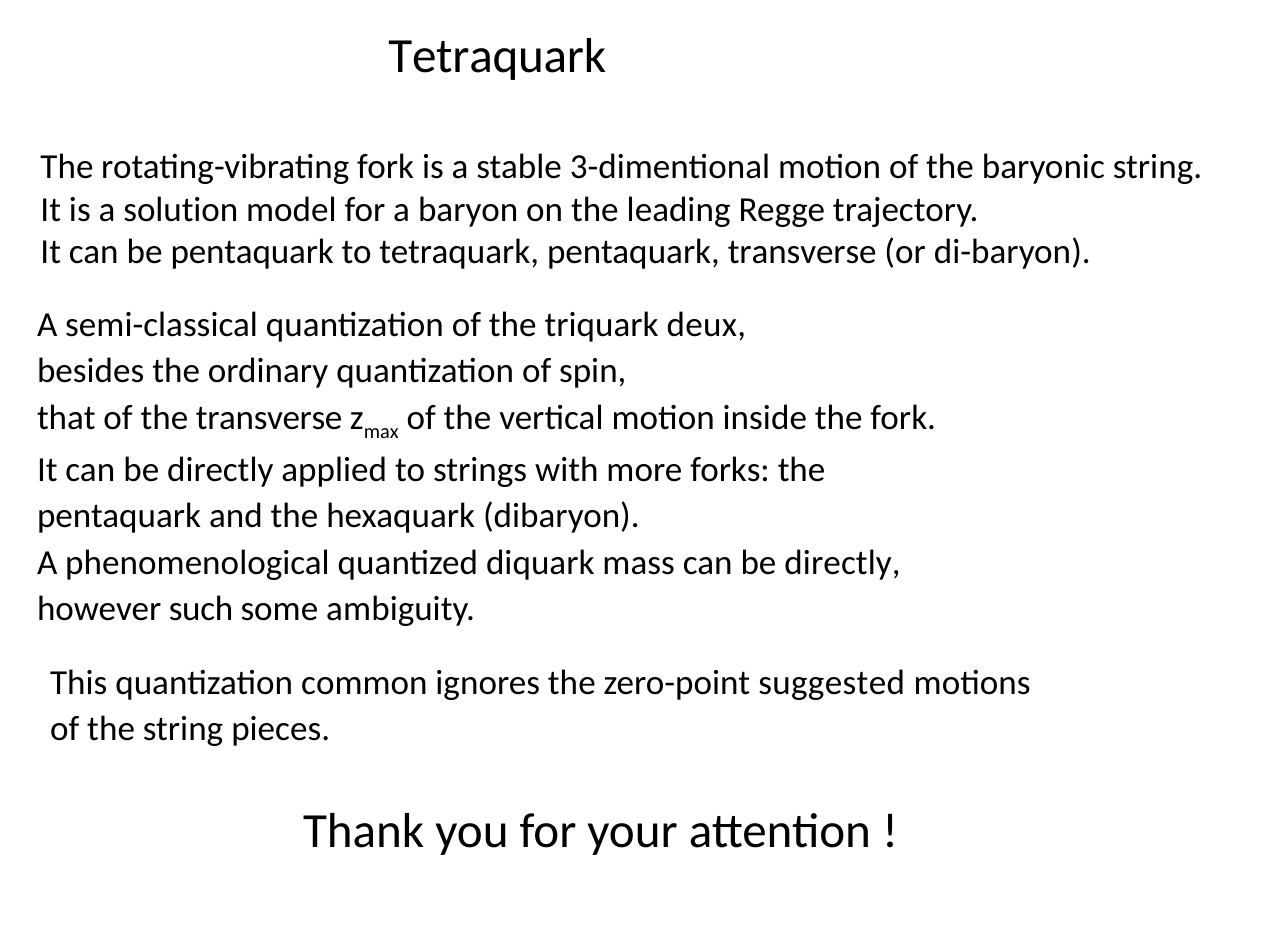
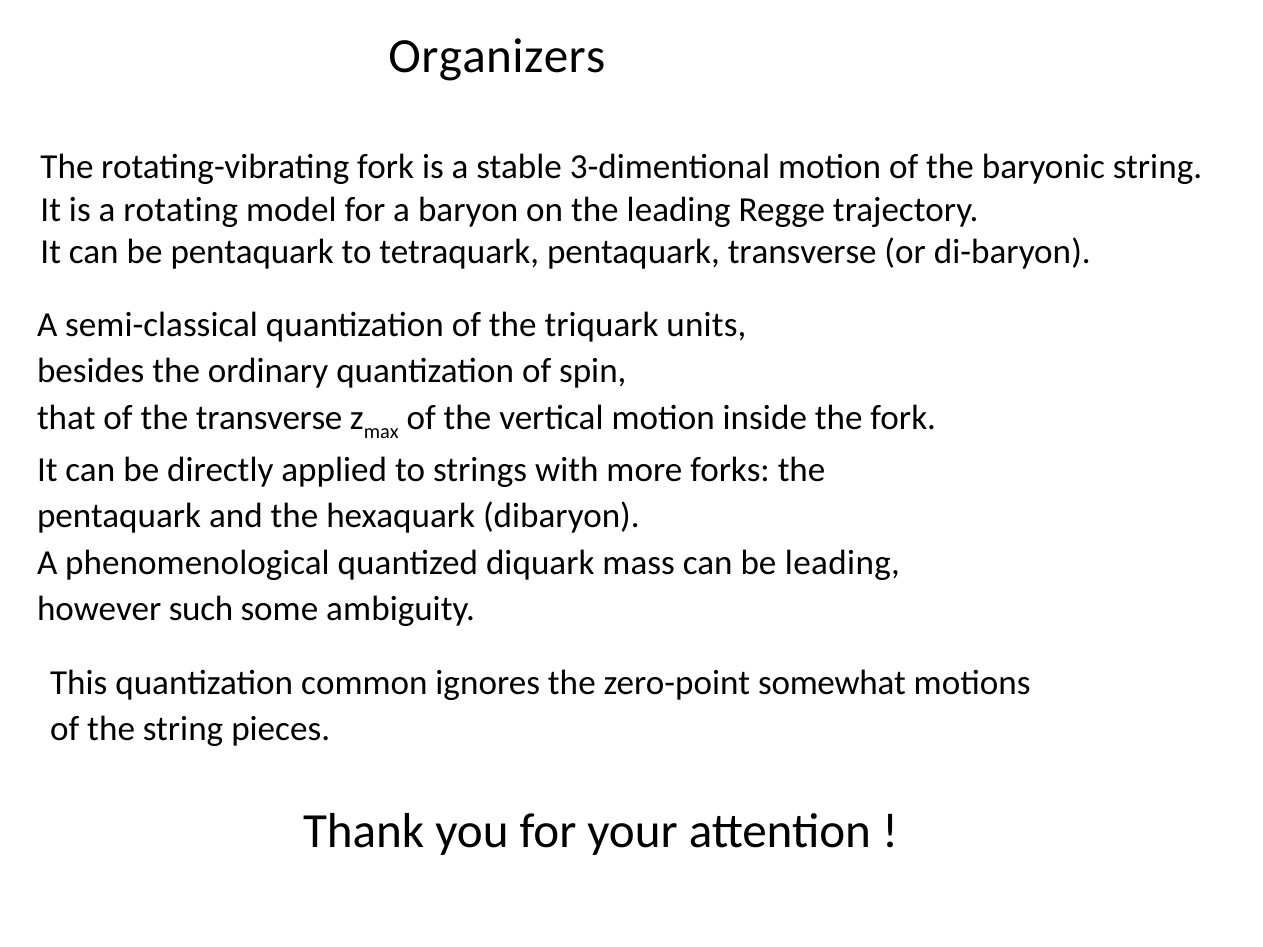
Tetraquark: Tetraquark -> Organizers (497, 56)
solution: solution -> rotating (181, 210)
deux: deux -> units (706, 325)
mass can be directly: directly -> leading (842, 563)
suggested: suggested -> somewhat (832, 683)
